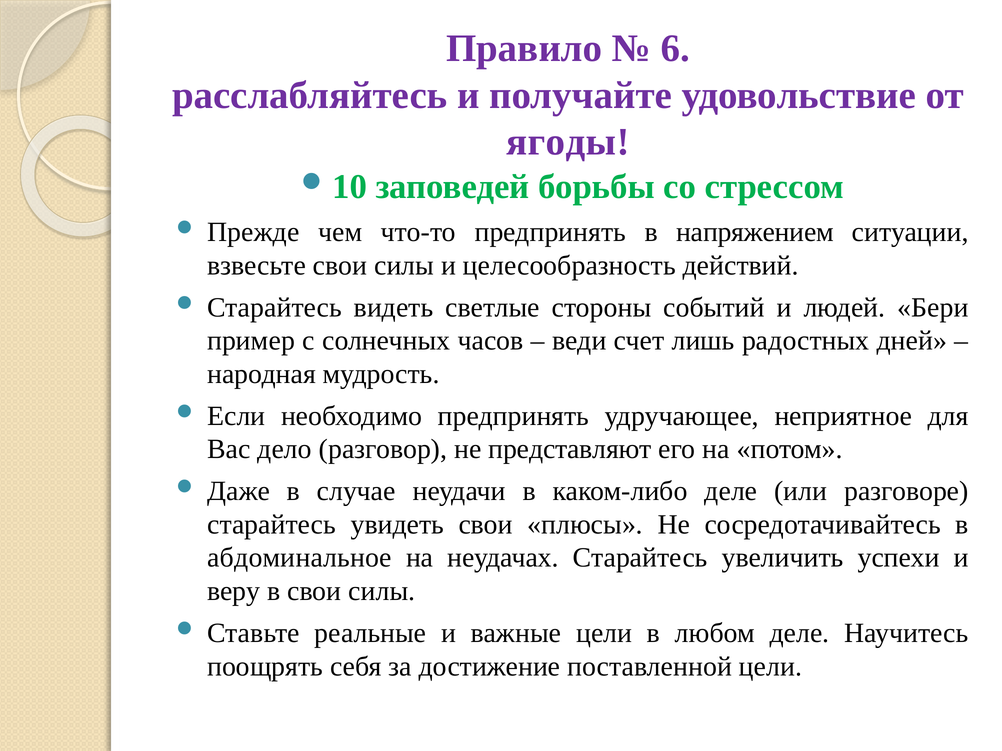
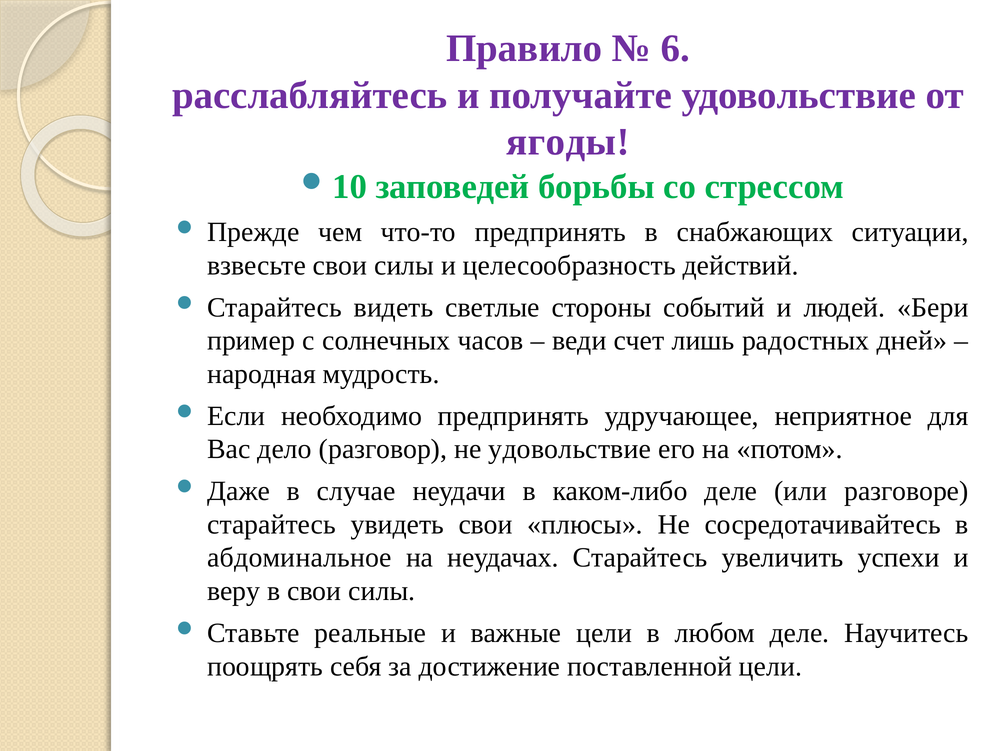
напряжением: напряжением -> снабжающих (755, 232)
не представляют: представляют -> удовольствие (570, 450)
